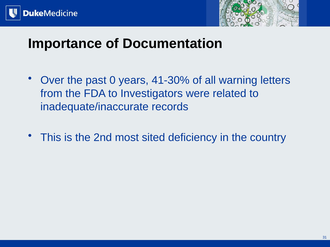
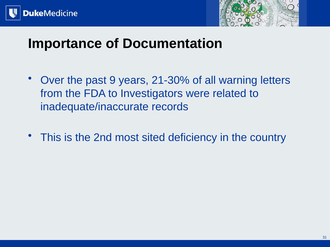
0: 0 -> 9 (113, 81)
41-30%: 41-30% -> 21-30% (171, 81)
